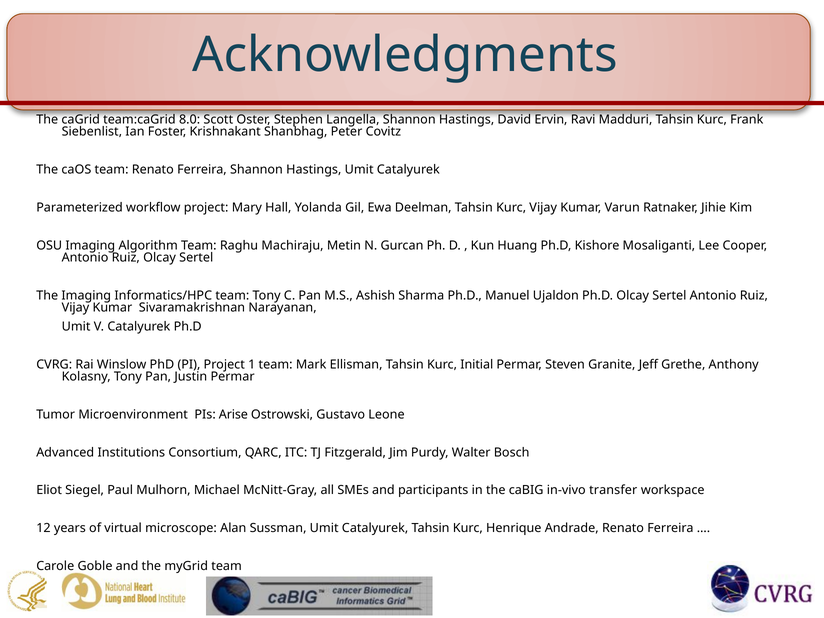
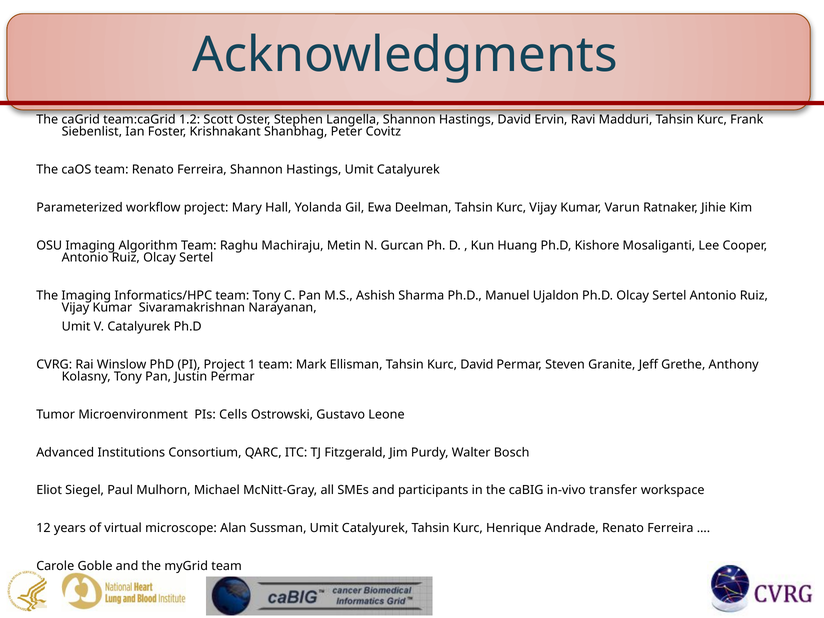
8.0: 8.0 -> 1.2 (190, 120)
Kurc Initial: Initial -> David (477, 364)
Arise: Arise -> Cells (233, 414)
